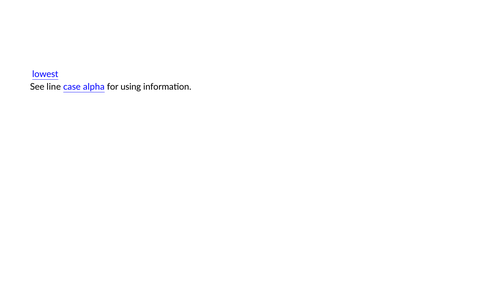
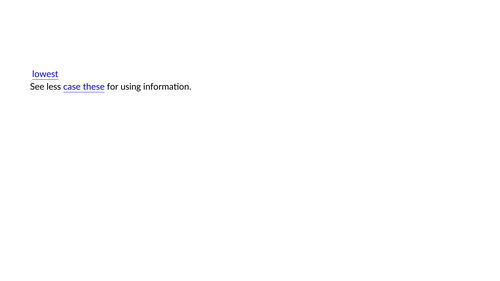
line: line -> less (54, 87)
alpha: alpha -> these (94, 87)
